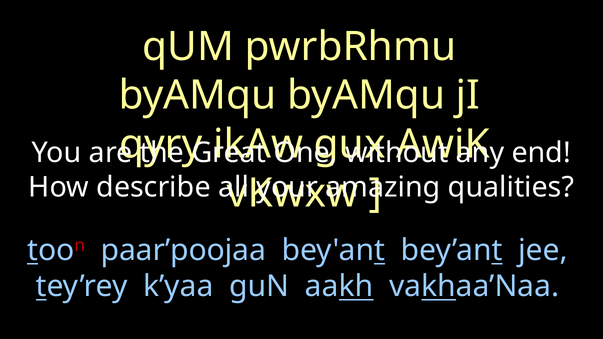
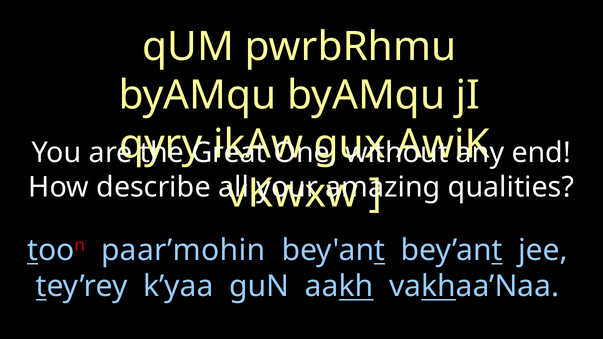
paar’poojaa: paar’poojaa -> paar’mohin (183, 250)
